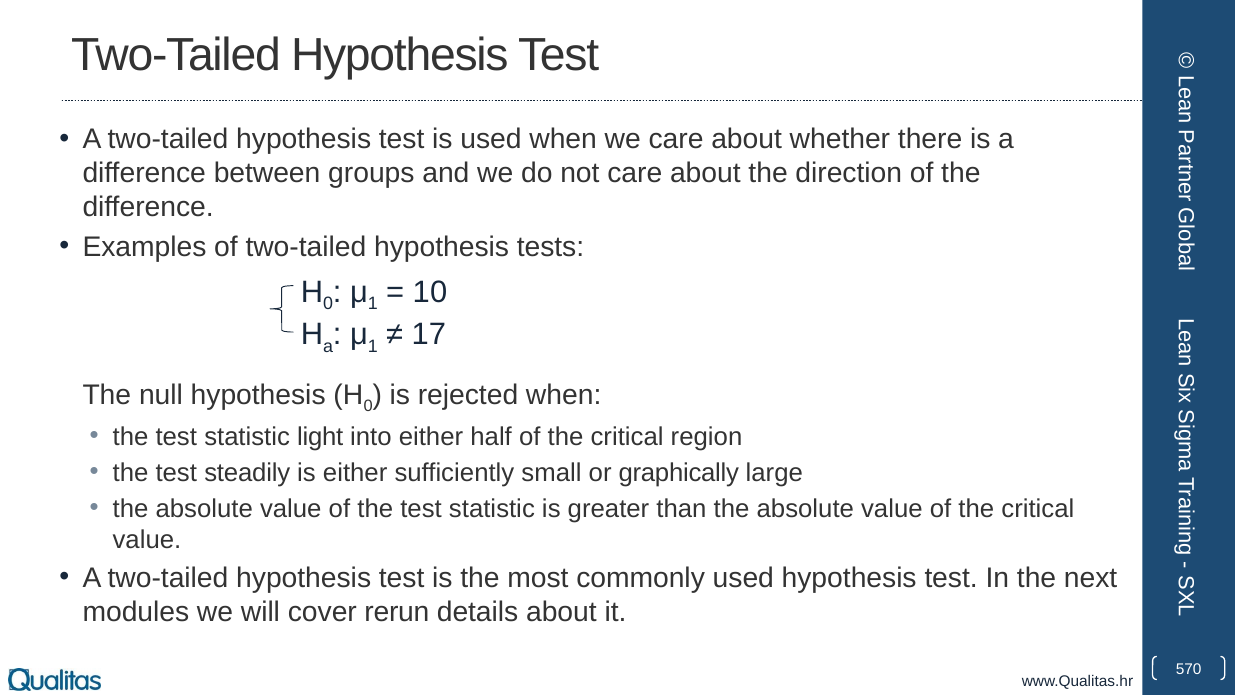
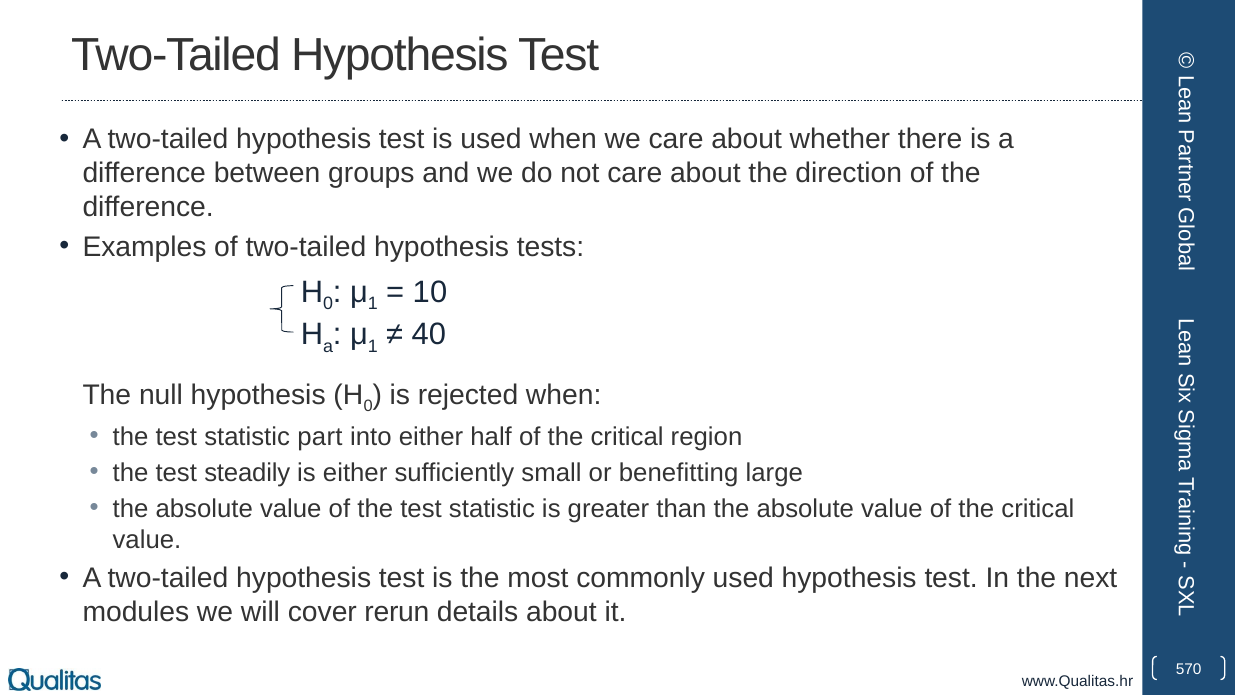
17: 17 -> 40 (429, 334)
light: light -> part (320, 437)
graphically: graphically -> benefitting (679, 473)
